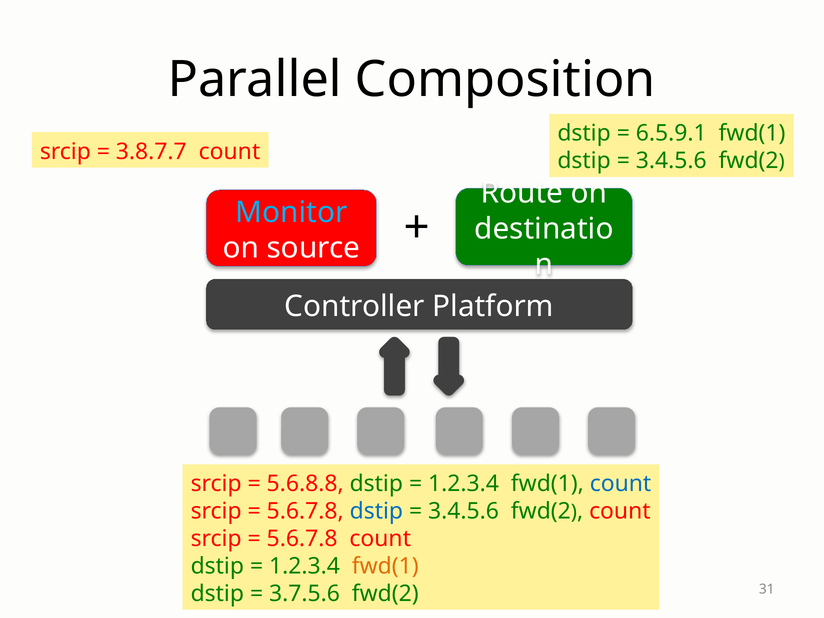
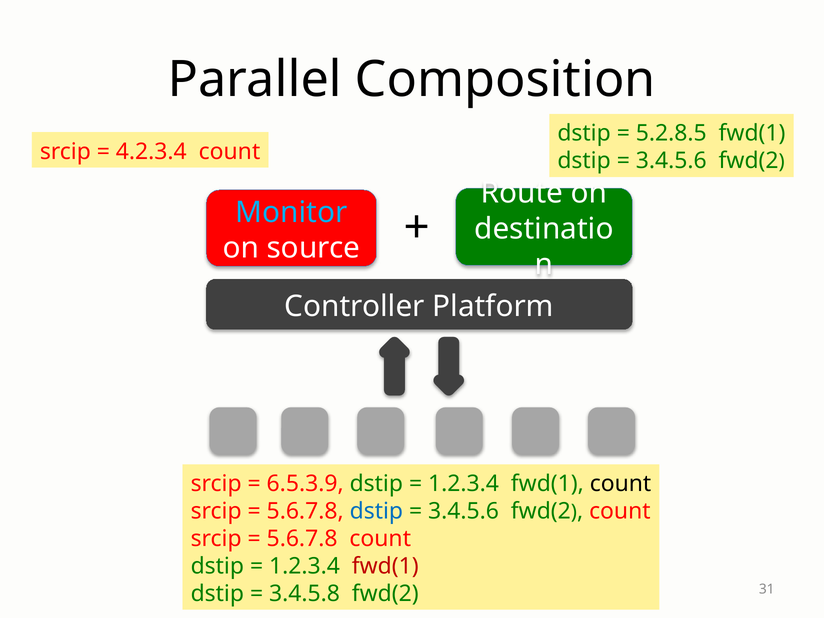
6.5.9.1: 6.5.9.1 -> 5.2.8.5 (671, 133)
3.8.7.7: 3.8.7.7 -> 4.2.3.4 (151, 151)
5.6.8.8: 5.6.8.8 -> 6.5.3.9 (305, 484)
count colour: blue -> black (620, 484)
fwd(1 colour: orange -> red (385, 566)
3.7.5.6: 3.7.5.6 -> 3.4.5.8 (304, 594)
